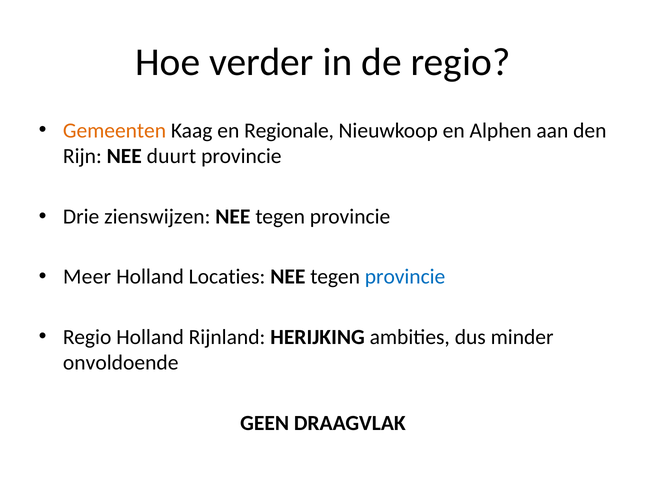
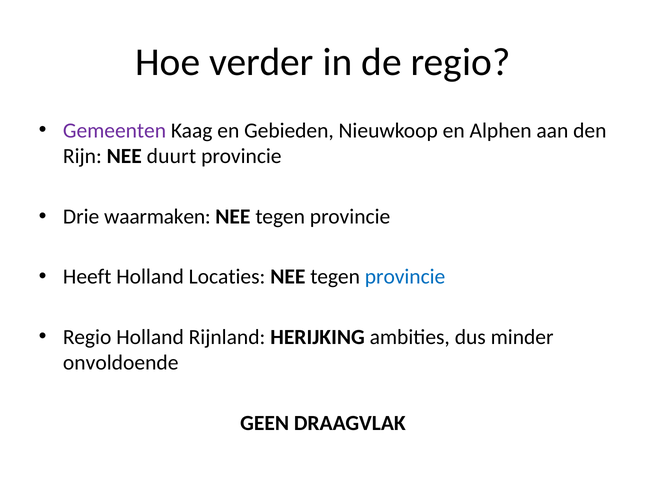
Gemeenten colour: orange -> purple (115, 131)
Regionale: Regionale -> Gebieden (289, 131)
zienswijzen: zienswijzen -> waarmaken (157, 217)
Meer: Meer -> Heeft (87, 277)
